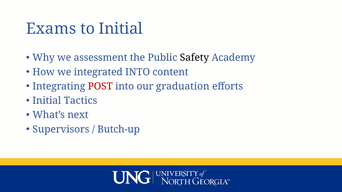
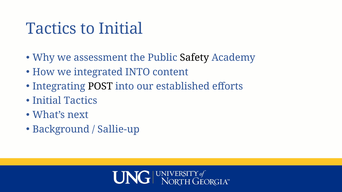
Exams: Exams -> Tactics (51, 29)
POST colour: red -> black (100, 87)
graduation: graduation -> established (183, 87)
Supervisors: Supervisors -> Background (61, 130)
Butch-up: Butch-up -> Sallie-up (118, 130)
